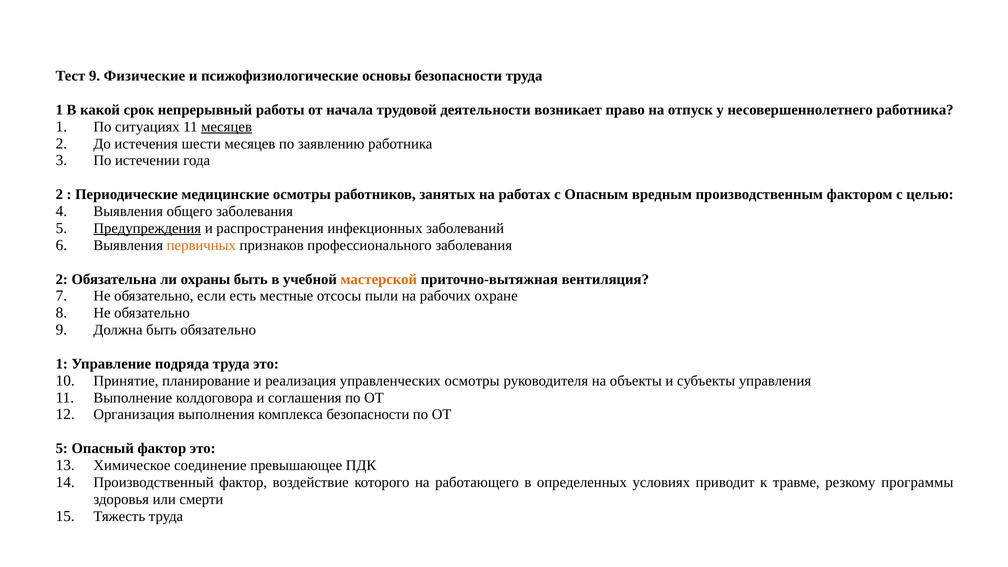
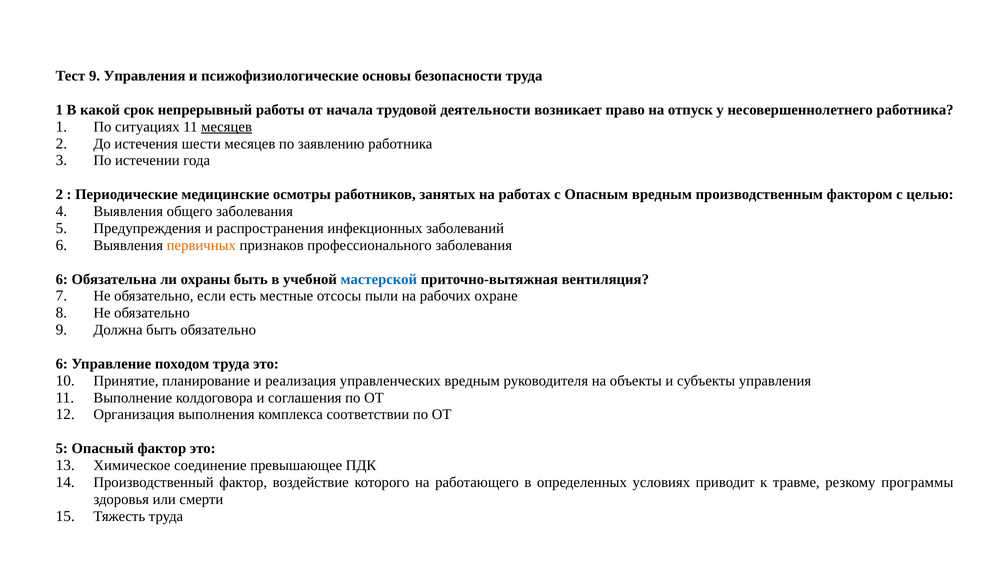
9 Физические: Физические -> Управления (145, 76)
Предупреждения underline: present -> none (147, 228)
2: 2 -> 6 (62, 279)
мастерской colour: orange -> blue (379, 279)
1: 1 -> 6 (62, 364)
подряда: подряда -> походом (182, 364)
управленческих осмотры: осмотры -> вредным (472, 381)
комплекса безопасности: безопасности -> соответствии (368, 415)
